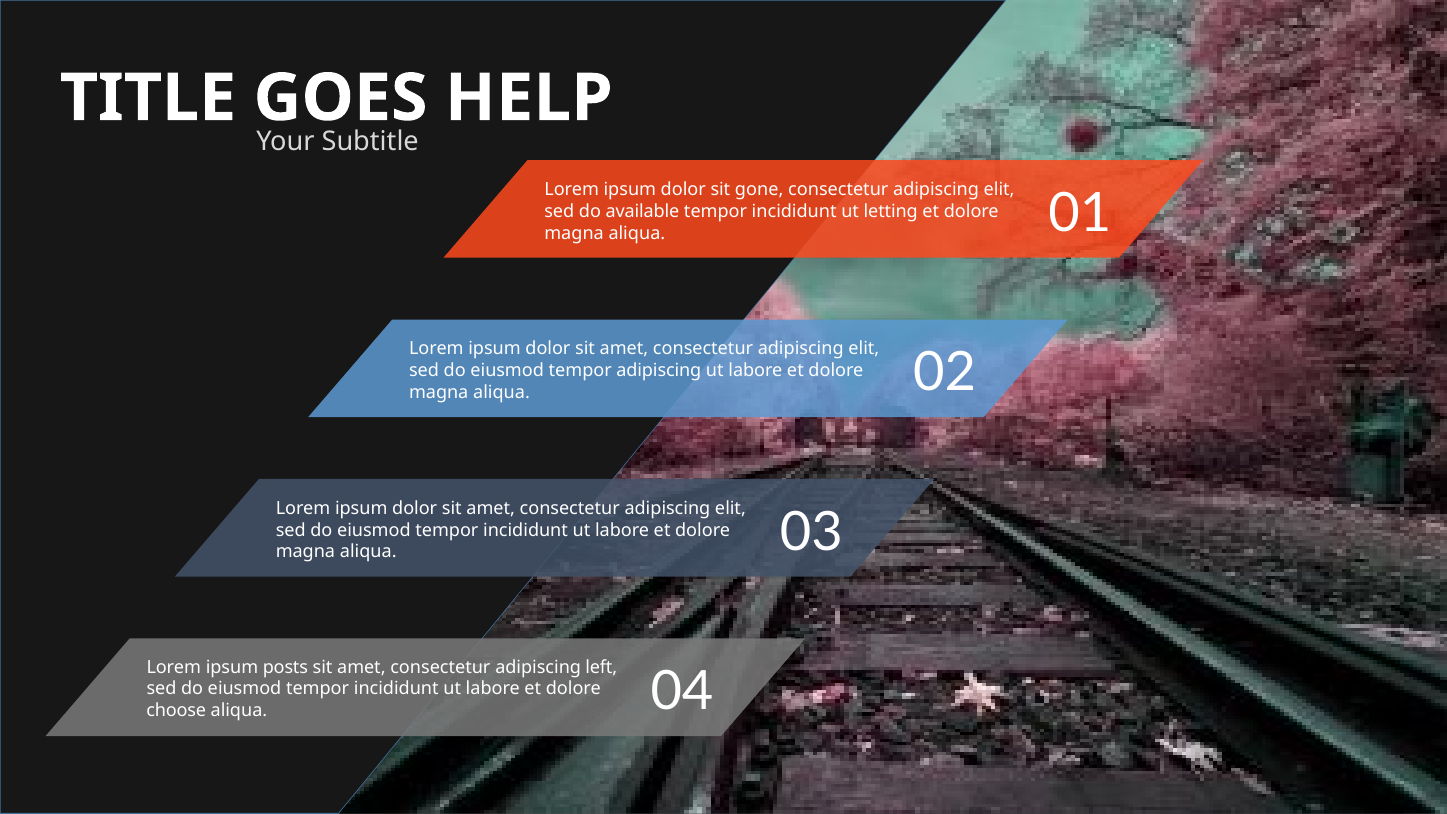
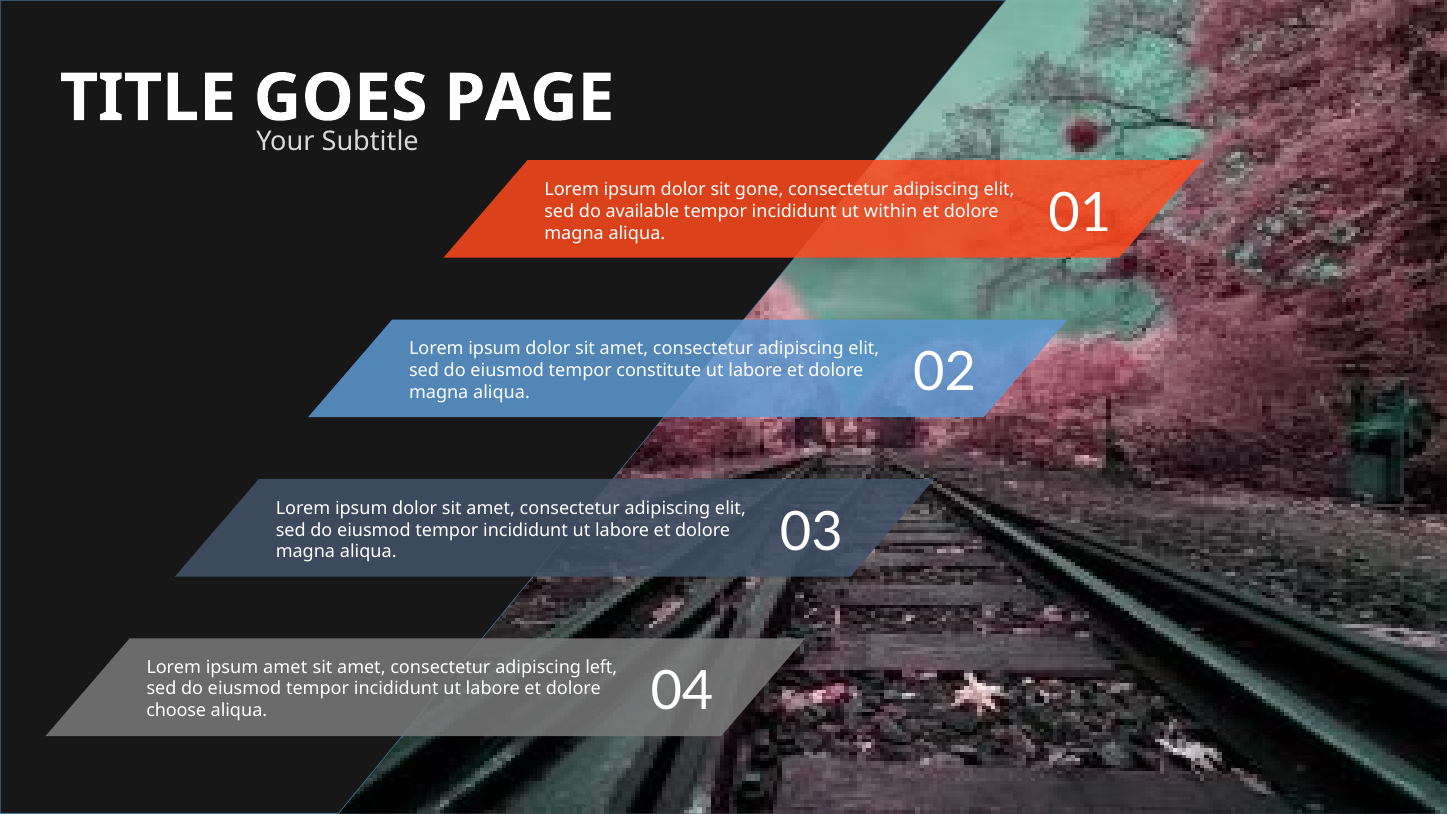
HELP: HELP -> PAGE (529, 98)
letting: letting -> within (891, 211)
tempor adipiscing: adipiscing -> constitute (659, 371)
ipsum posts: posts -> amet (285, 667)
